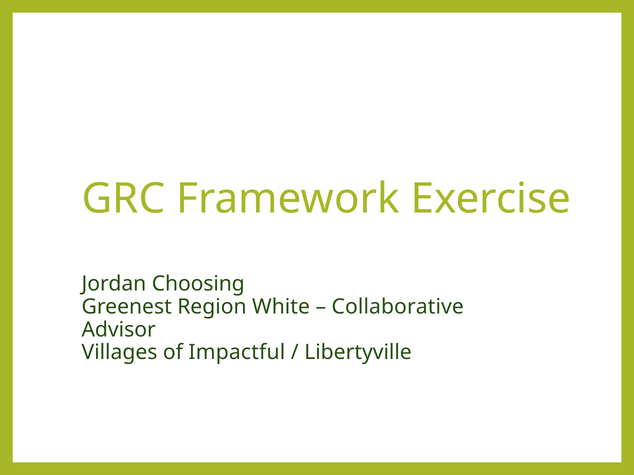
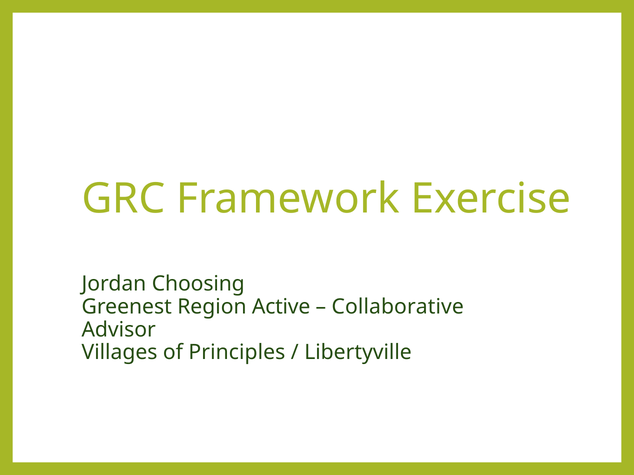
White: White -> Active (281, 307)
Impactful: Impactful -> Principles (237, 353)
